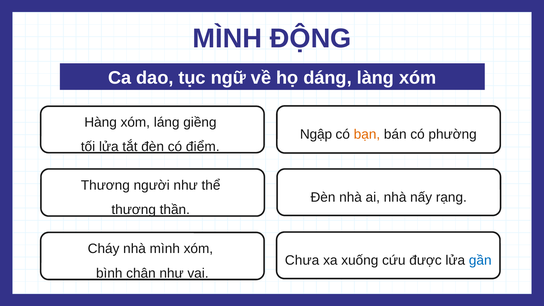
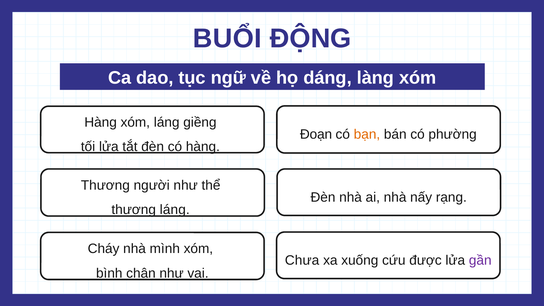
MÌNH: MÌNH -> BUỔI (227, 39)
Ngập: Ngập -> Đoạn (316, 134)
có điểm: điểm -> hàng (203, 147)
thương thần: thần -> láng (175, 210)
gần colour: blue -> purple (480, 260)
